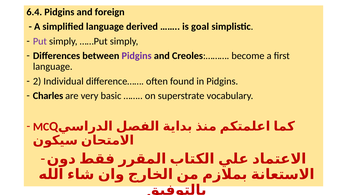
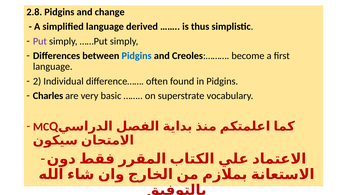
6.4: 6.4 -> 2.8 (34, 12)
foreign: foreign -> change (110, 12)
goal: goal -> thus (200, 27)
Pidgins colour: purple -> blue (137, 56)
